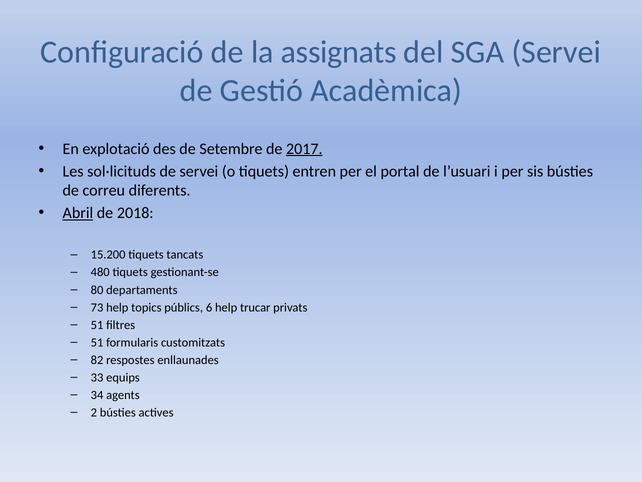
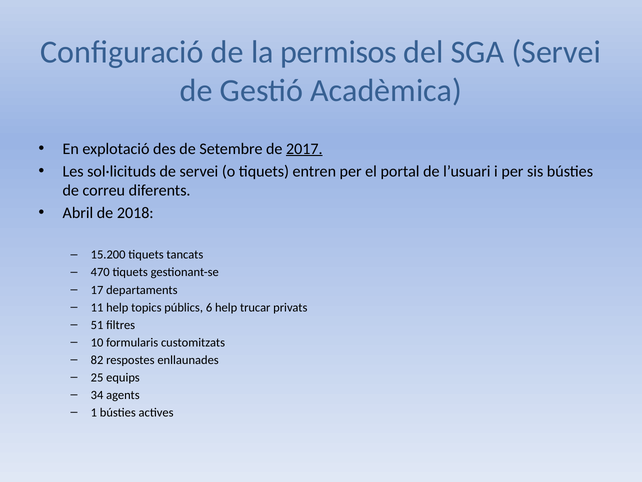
assignats: assignats -> permisos (339, 52)
Abril underline: present -> none (78, 213)
480: 480 -> 470 (100, 272)
80: 80 -> 17 (97, 290)
73: 73 -> 11 (97, 307)
51: 51 -> 10 (97, 342)
33: 33 -> 25 (97, 377)
2: 2 -> 1 (94, 412)
